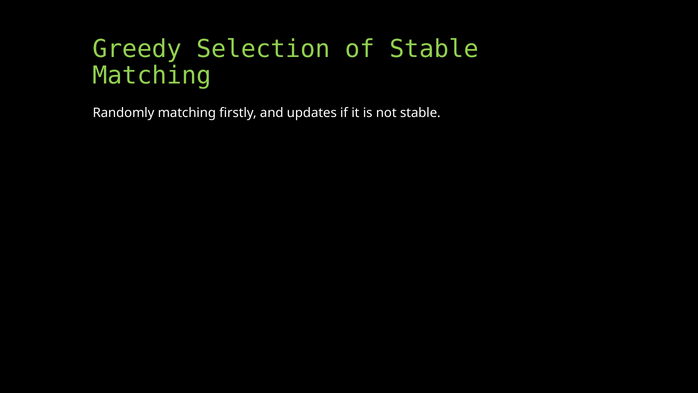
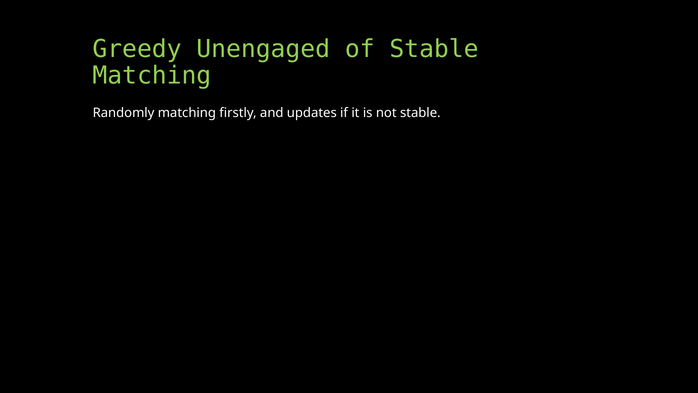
Selection: Selection -> Unengaged (263, 49)
